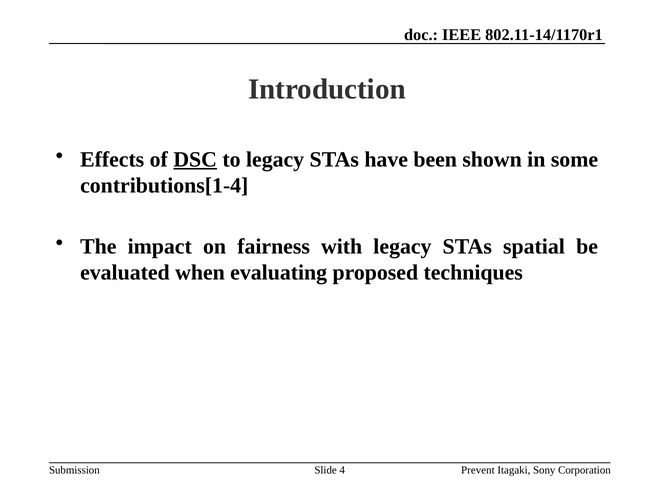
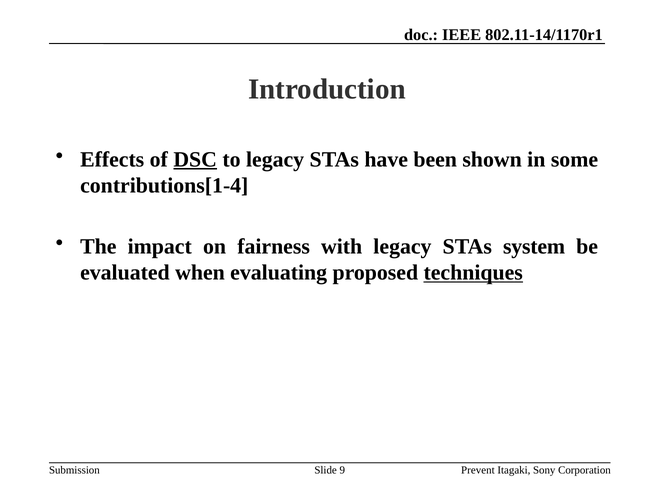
spatial: spatial -> system (534, 247)
techniques underline: none -> present (473, 273)
4: 4 -> 9 (342, 470)
